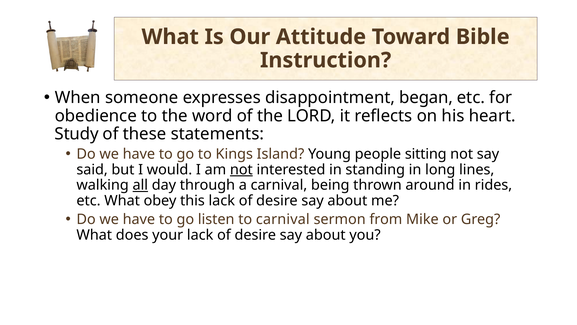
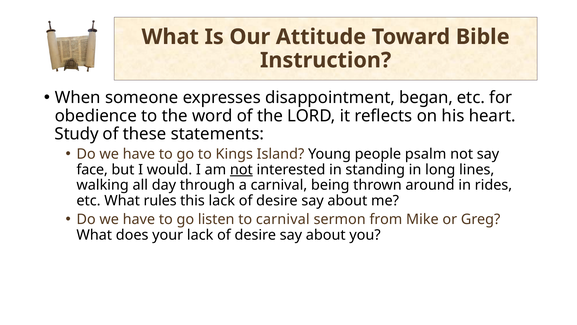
sitting: sitting -> psalm (426, 154)
said: said -> face (92, 169)
all underline: present -> none (140, 185)
obey: obey -> rules (160, 201)
